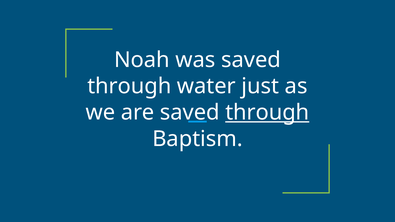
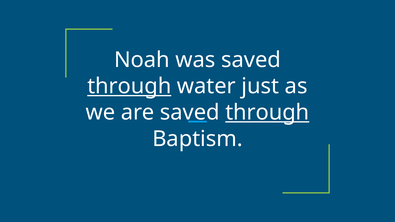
through underline: none -> present (129, 86)
